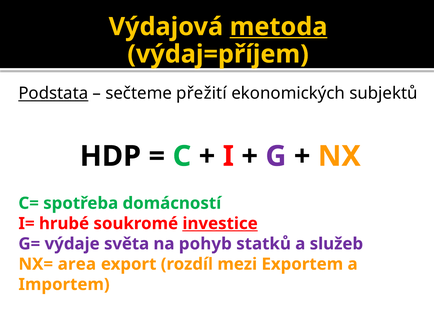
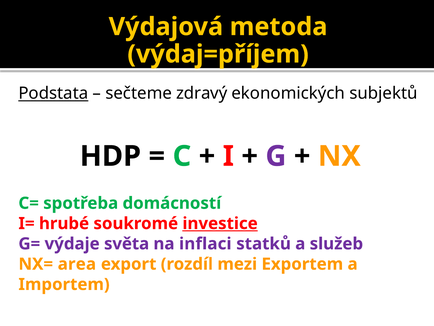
metoda underline: present -> none (279, 27)
přežití: přežití -> zdravý (202, 93)
pohyb: pohyb -> inflaci (205, 243)
